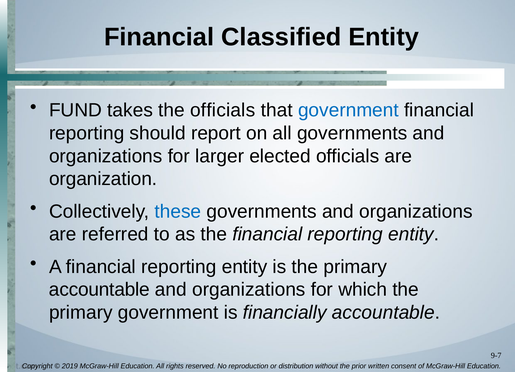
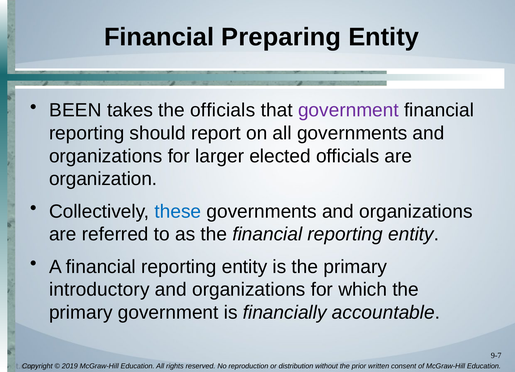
Classified: Classified -> Preparing (281, 37)
FUND: FUND -> BEEN (75, 110)
government colour: blue -> purple (348, 110)
accountable: accountable -> introductory (99, 290)
